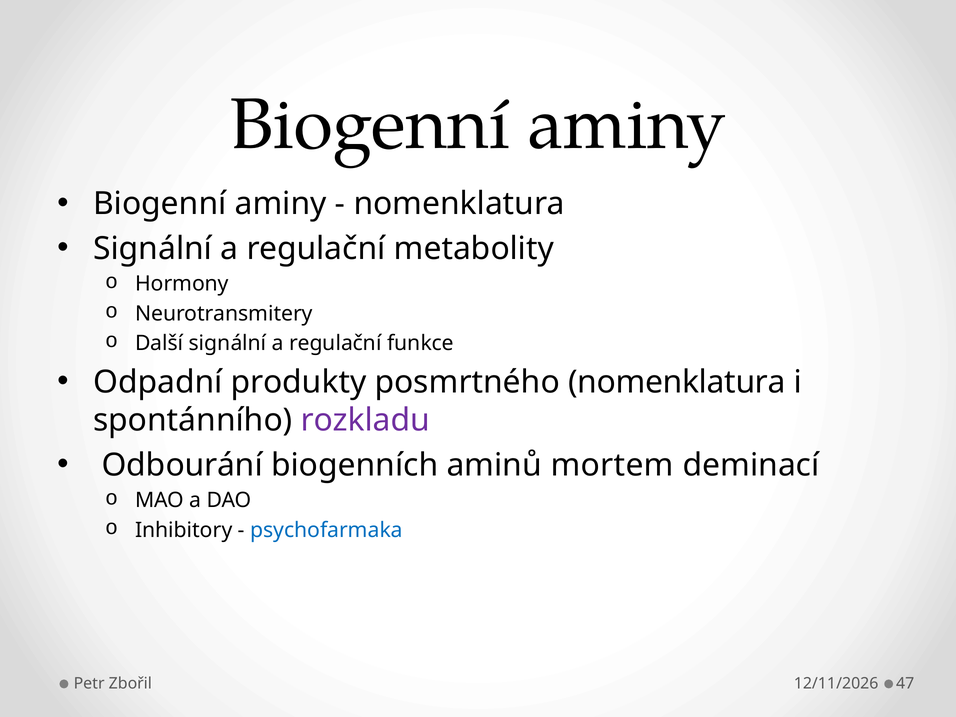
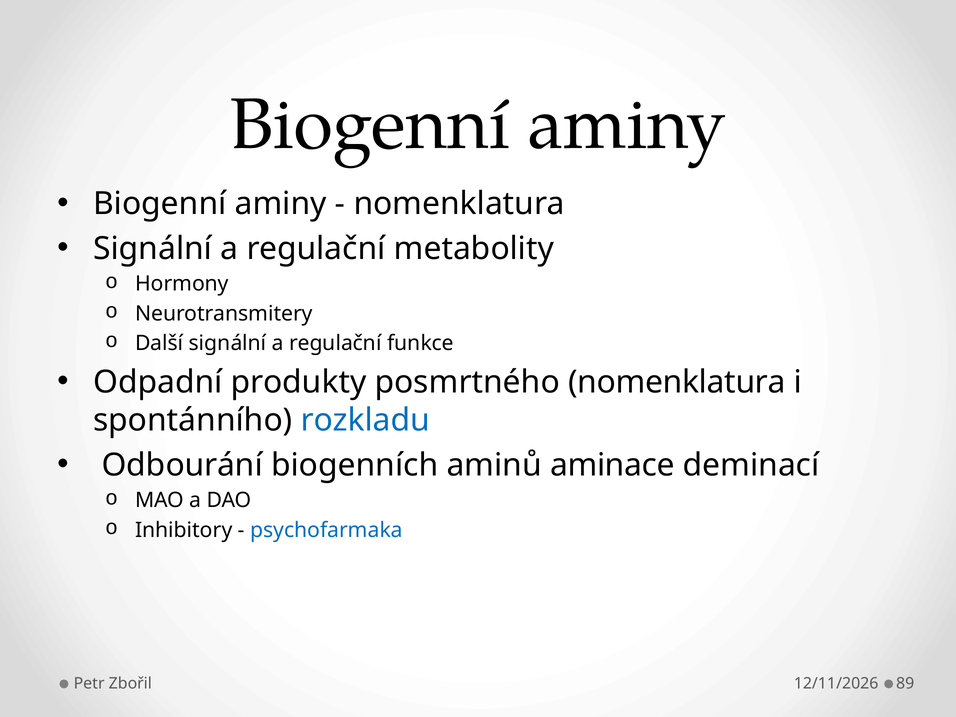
rozkladu colour: purple -> blue (365, 420)
mortem: mortem -> aminace (612, 465)
47: 47 -> 89 (905, 683)
